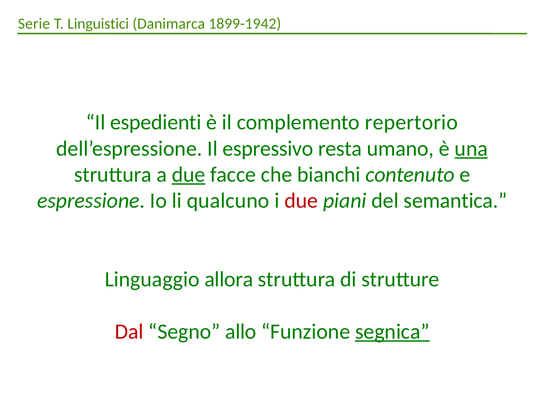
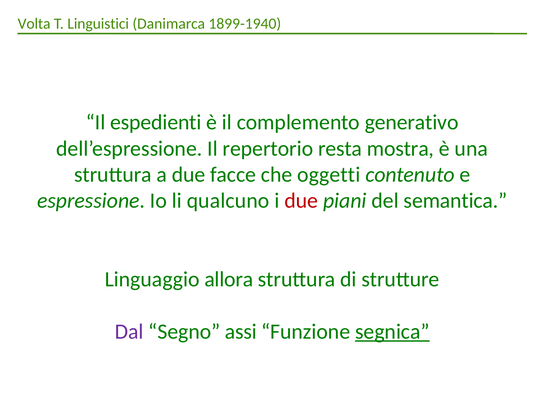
Serie: Serie -> Volta (34, 24)
1899-1942: 1899-1942 -> 1899-1940 (245, 24)
repertorio: repertorio -> generativo (412, 122)
espressivo: espressivo -> repertorio (268, 148)
umano: umano -> mostra (400, 148)
una underline: present -> none (471, 148)
due underline: present -> none (189, 175)
bianchi: bianchi -> oggetti (329, 175)
Dal colour: red -> purple (129, 332)
allo: allo -> assi (241, 332)
